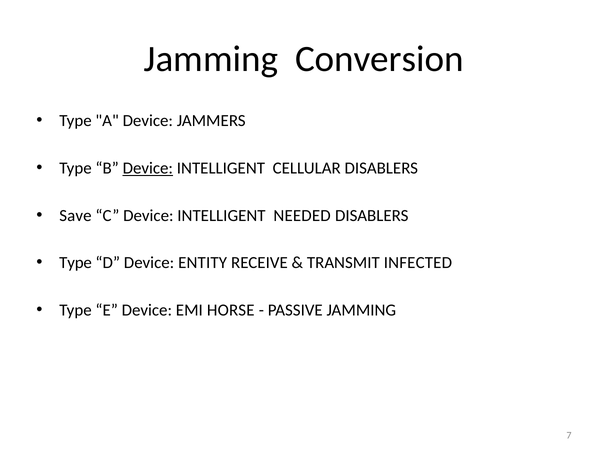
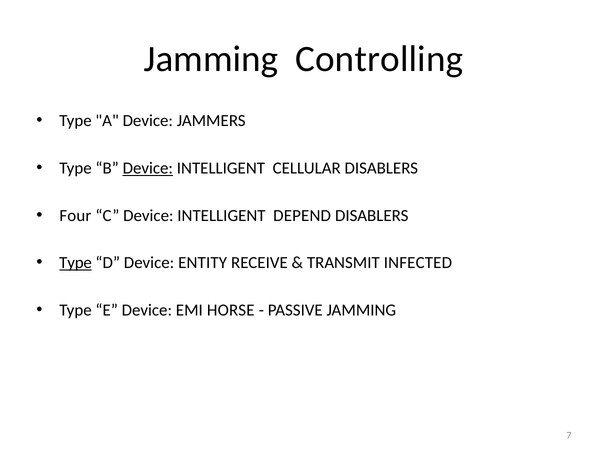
Conversion: Conversion -> Controlling (379, 59)
Save: Save -> Four (75, 215)
NEEDED: NEEDED -> DEPEND (302, 215)
Type underline: none -> present (76, 263)
